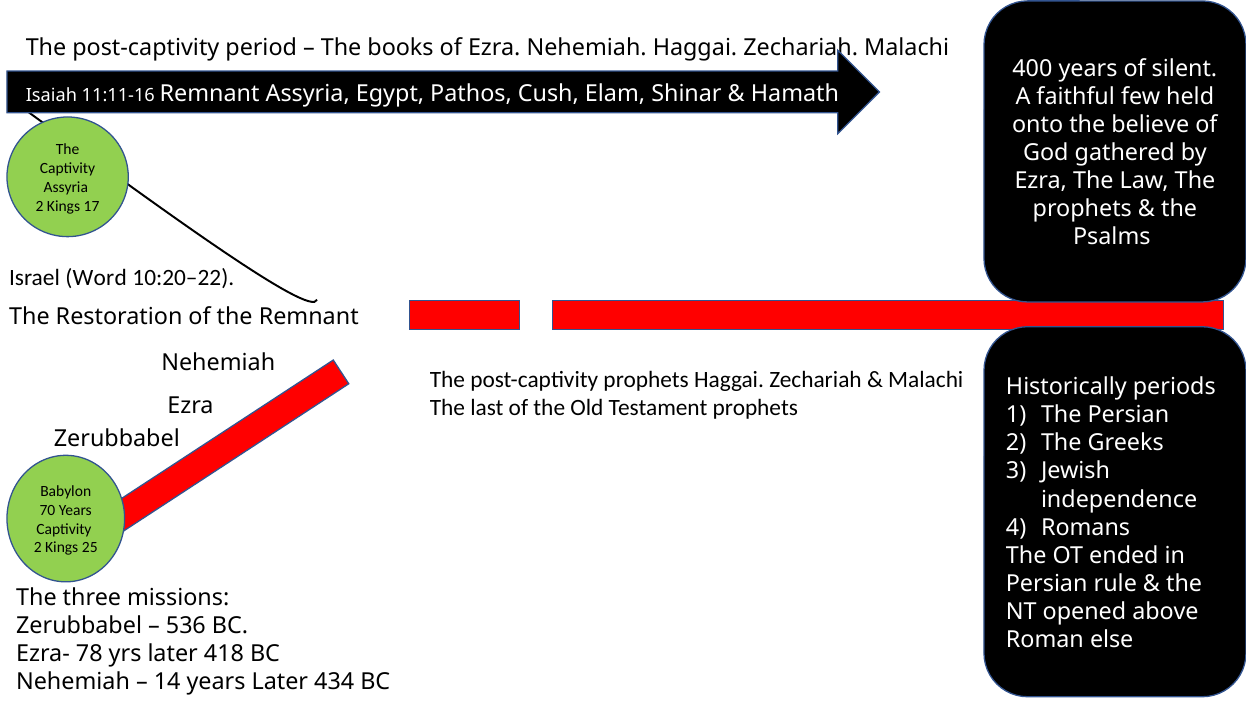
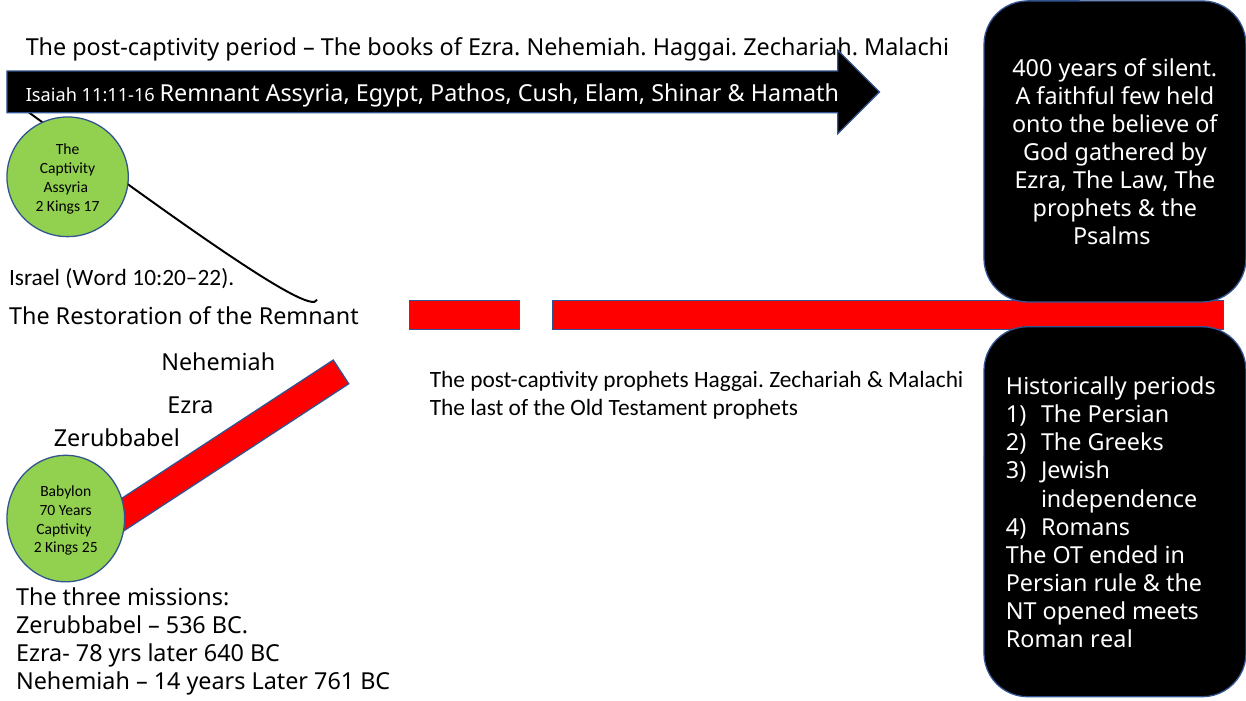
above: above -> meets (1165, 611)
else: else -> real (1112, 639)
418: 418 -> 640 (224, 654)
434: 434 -> 761 (334, 682)
